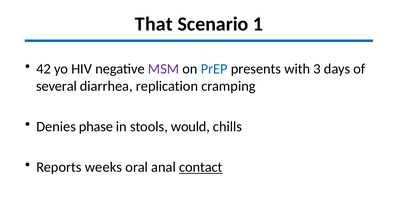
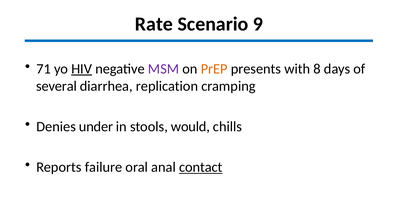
That: That -> Rate (154, 24)
1: 1 -> 9 (258, 24)
42: 42 -> 71 (44, 69)
HIV underline: none -> present (82, 69)
PrEP colour: blue -> orange (214, 69)
3: 3 -> 8 (317, 69)
phase: phase -> under (96, 127)
weeks: weeks -> failure (104, 167)
